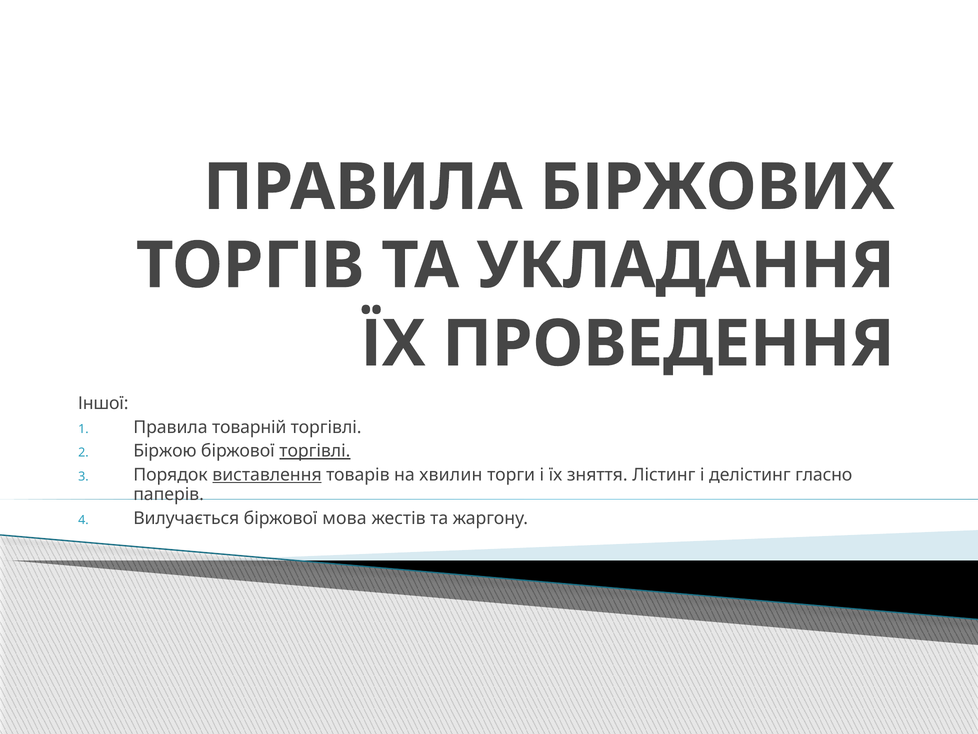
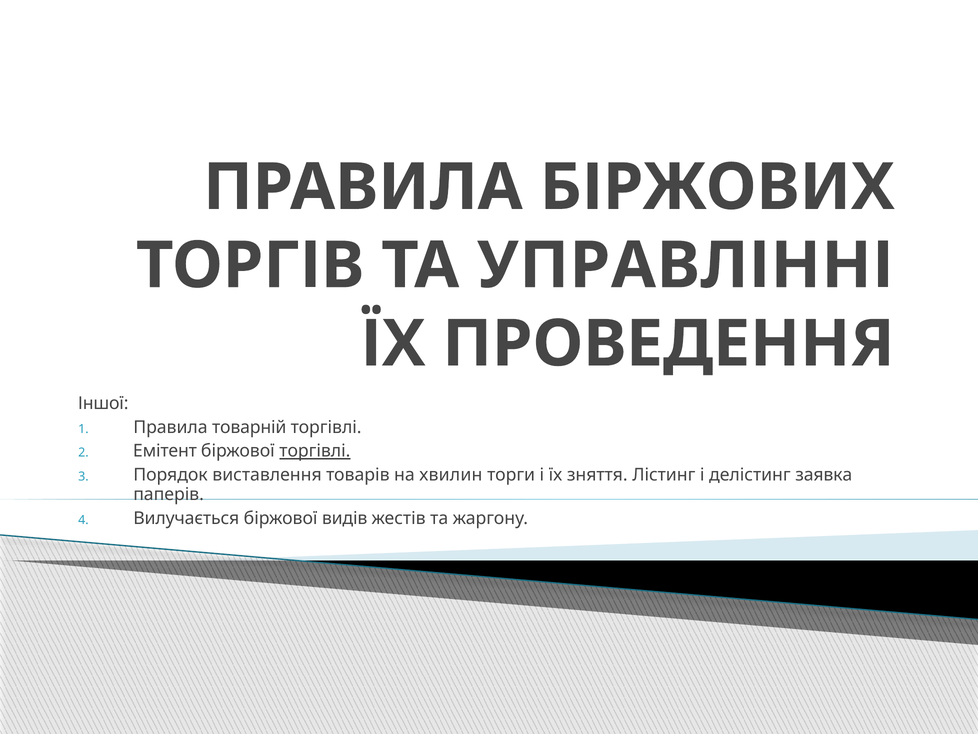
УКЛАДАННЯ: УКЛАДАННЯ -> УПРАВЛІННІ (685, 265)
Біржою: Біржою -> Емітент (165, 451)
виставлення underline: present -> none (267, 475)
гласно: гласно -> заявка (824, 475)
мова: мова -> видів (345, 518)
